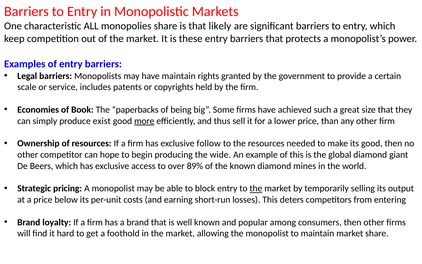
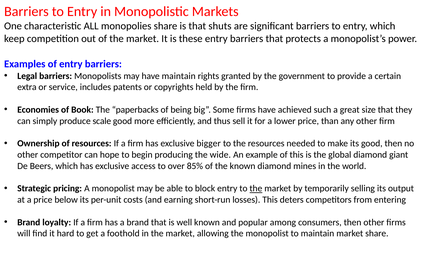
likely: likely -> shuts (220, 26)
scale: scale -> extra (27, 87)
exist: exist -> scale (102, 121)
more underline: present -> none (144, 121)
follow: follow -> bigger (209, 143)
89%: 89% -> 85% (195, 166)
